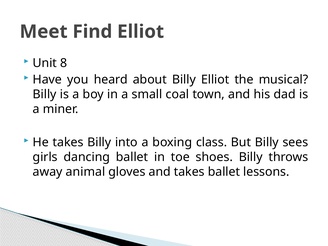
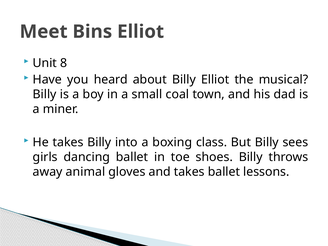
Find: Find -> Bins (92, 32)
